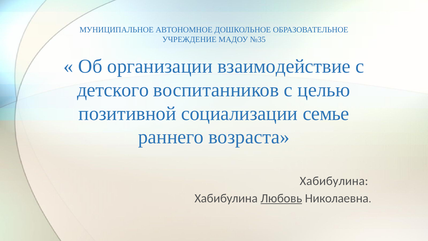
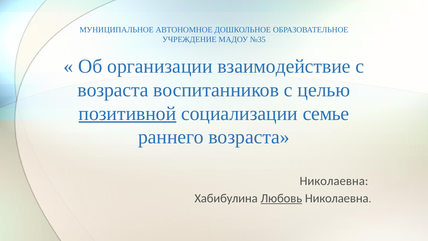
детского: детского -> возраста (113, 90)
позитивной underline: none -> present (127, 113)
Хабибулина: Хабибулина -> Николаевна (334, 181)
